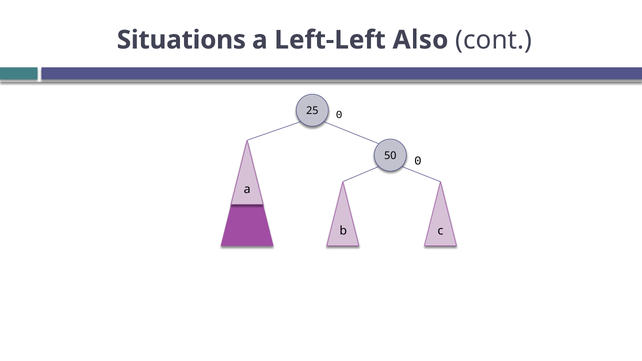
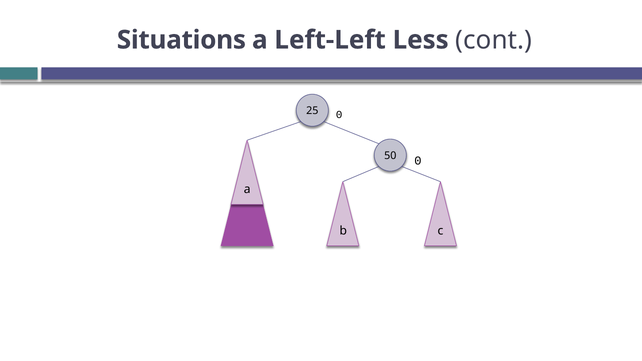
Also: Also -> Less (421, 40)
